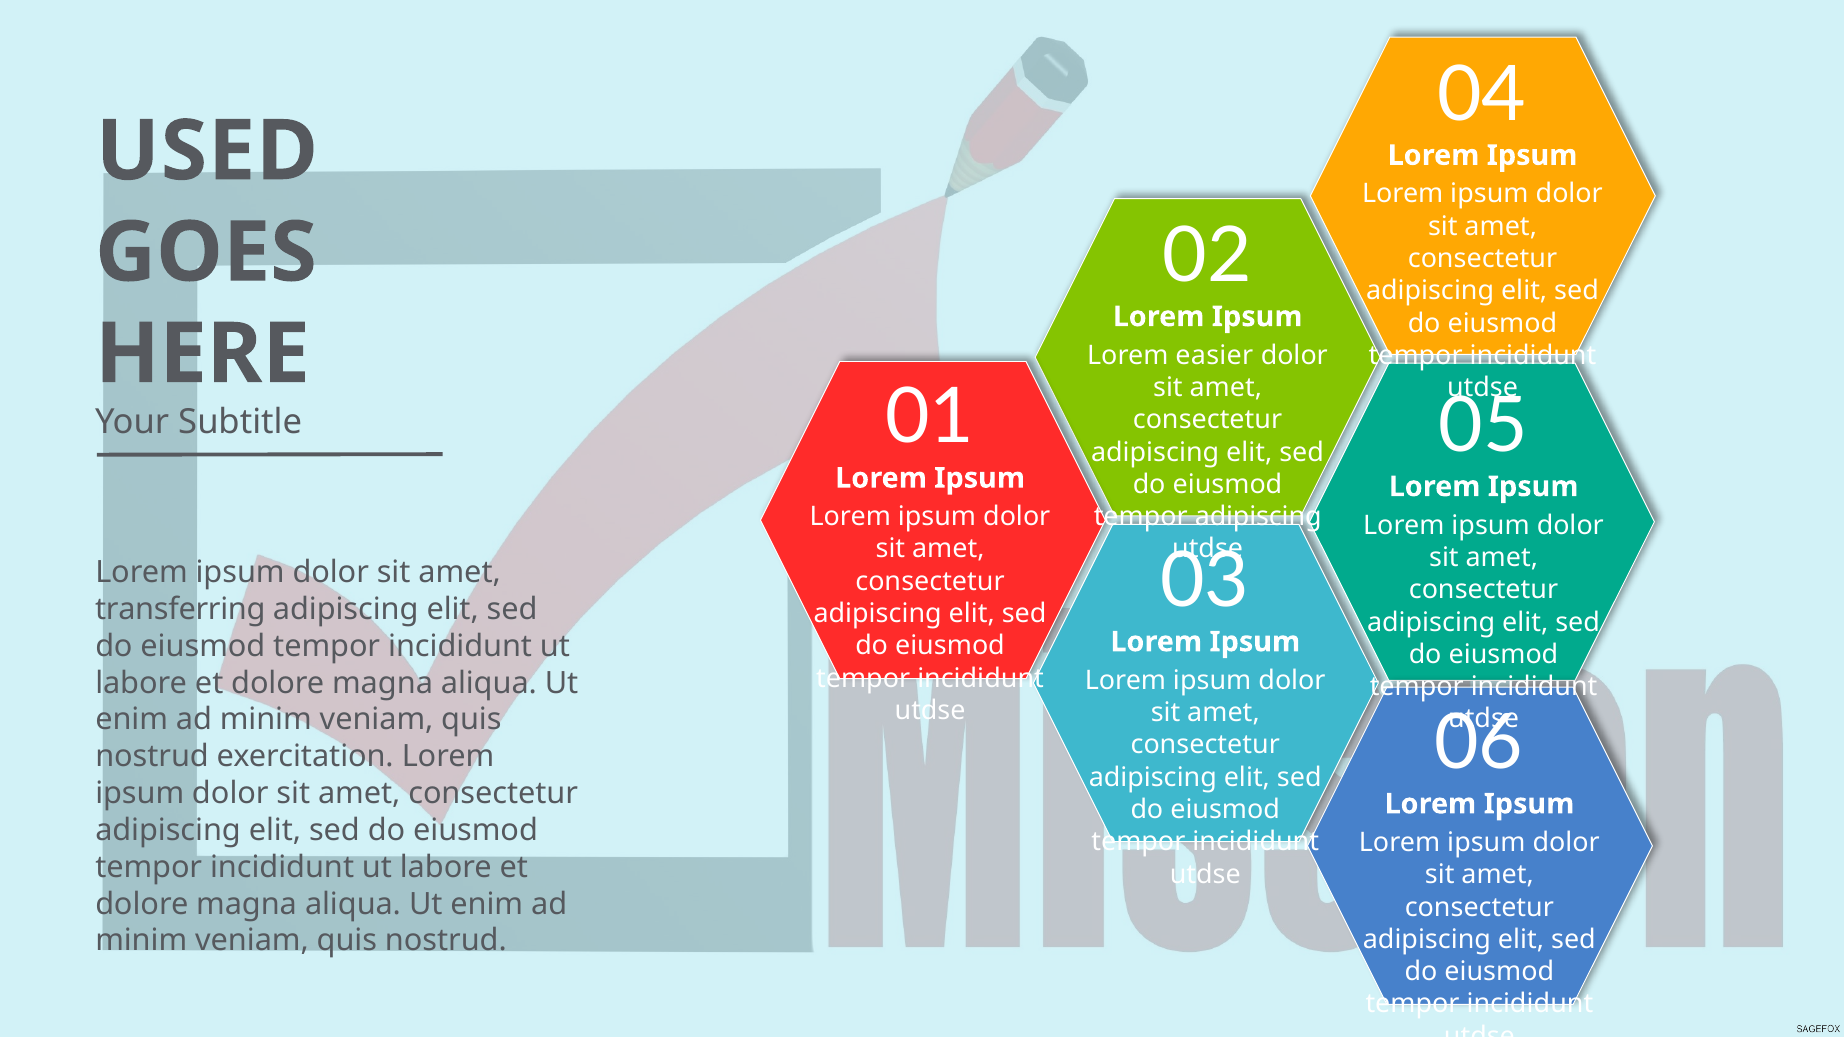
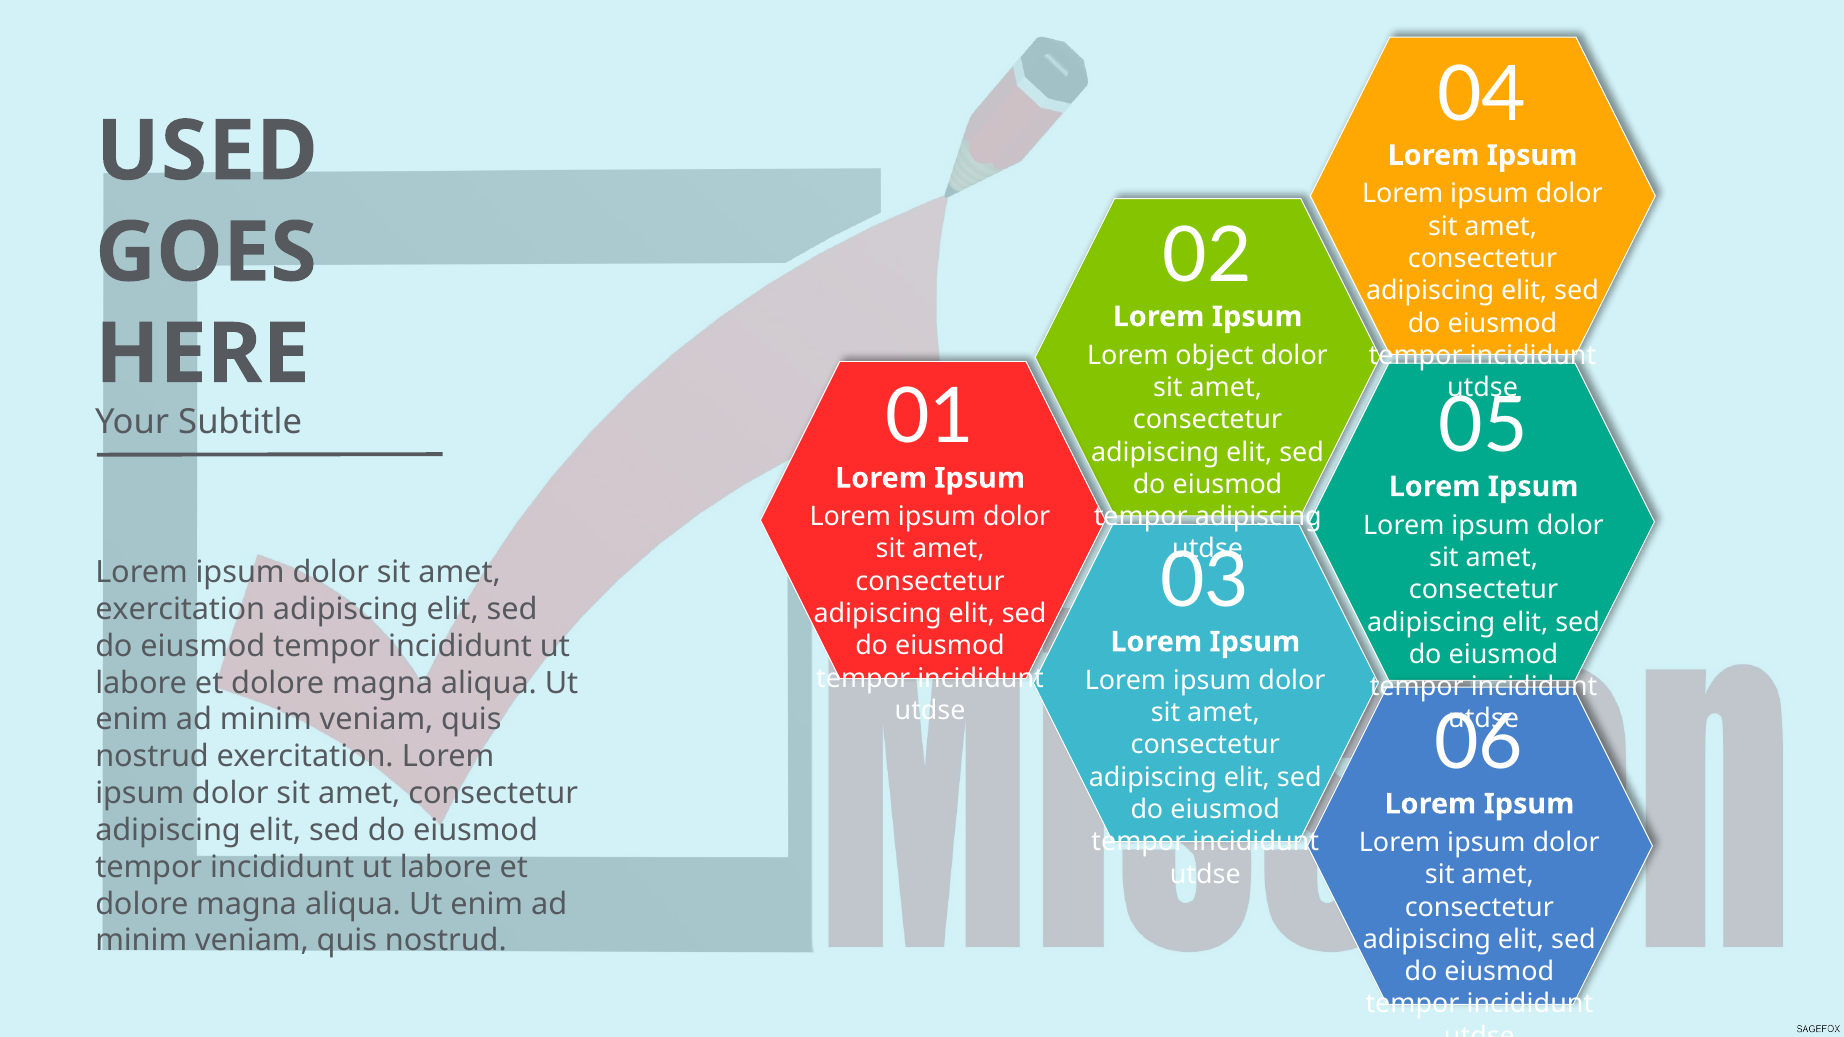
easier: easier -> object (1214, 355)
transferring: transferring -> exercitation (180, 609)
